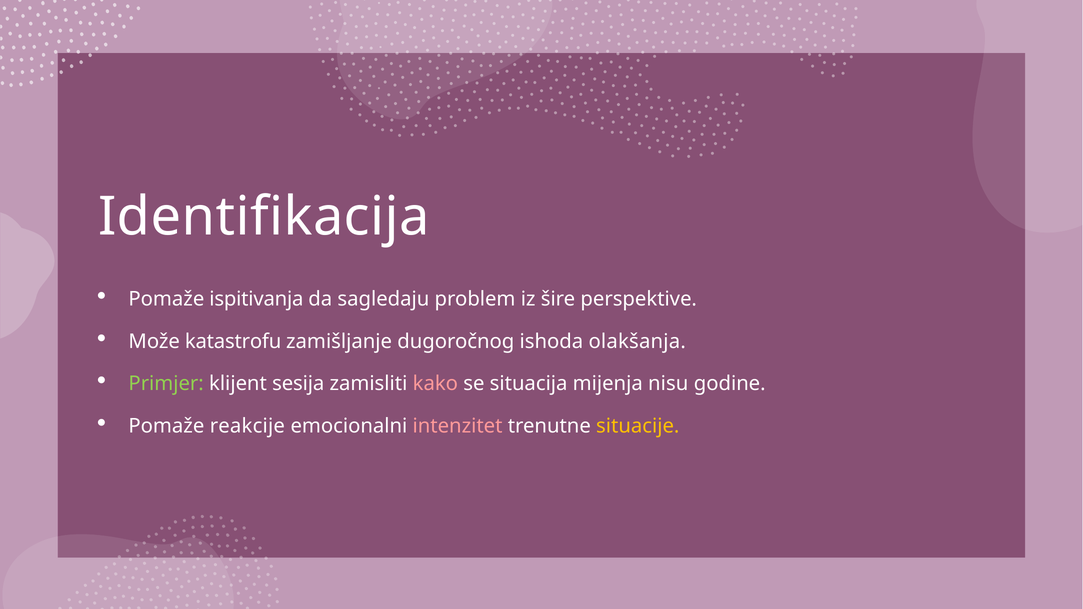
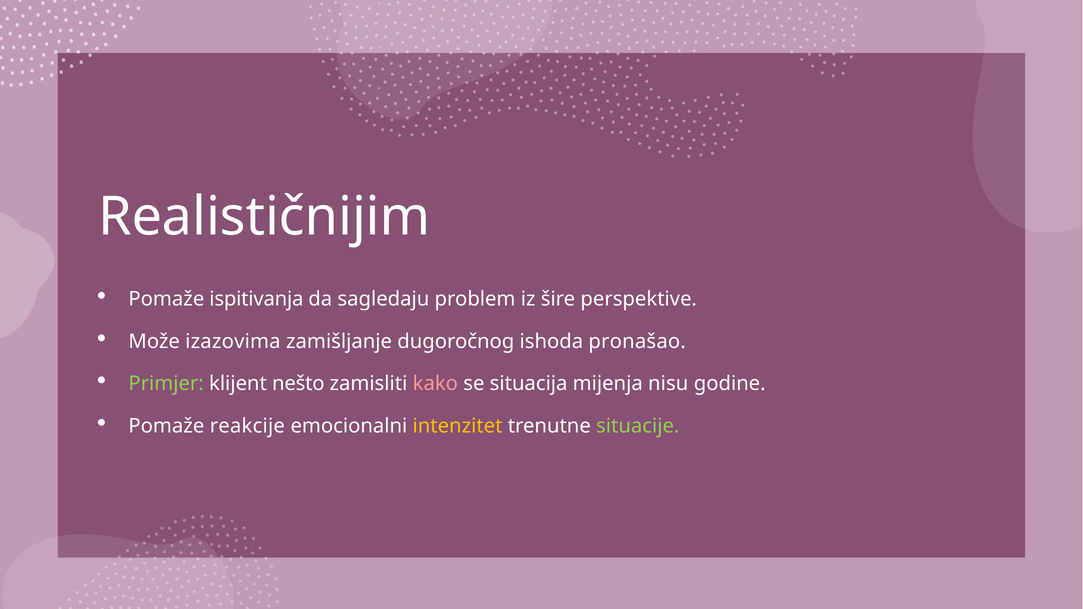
Identifikacija: Identifikacija -> Realističnijim (264, 217)
katastrofu: katastrofu -> izazovima (233, 342)
olakšanja: olakšanja -> pronašao (637, 342)
sesija: sesija -> nešto (298, 384)
intenzitet colour: pink -> yellow (458, 426)
situacije colour: yellow -> light green (638, 426)
